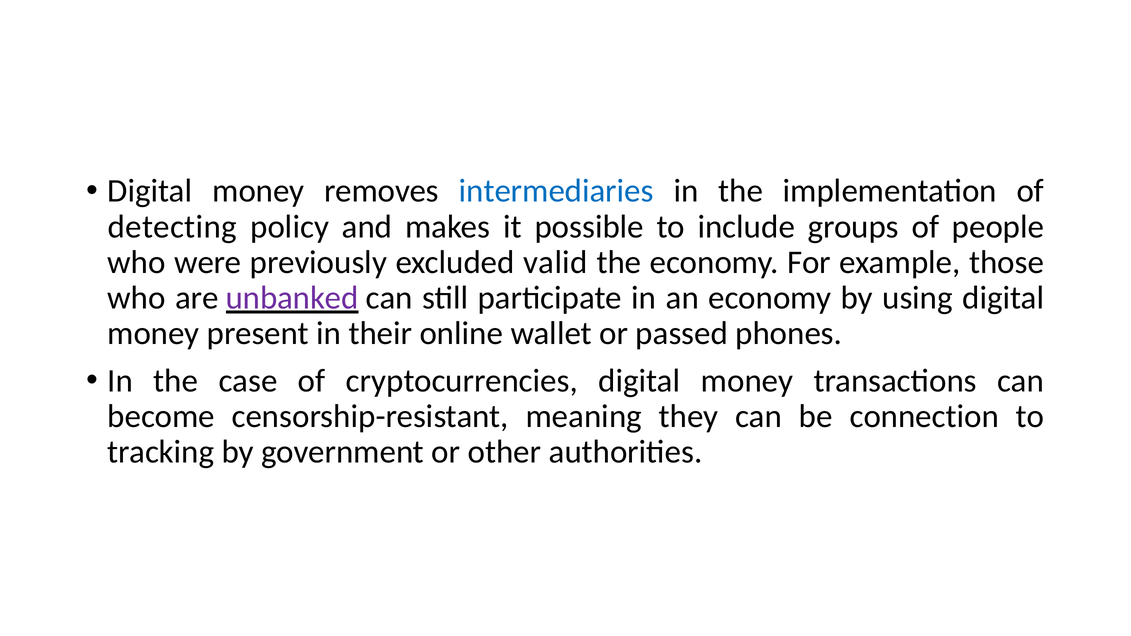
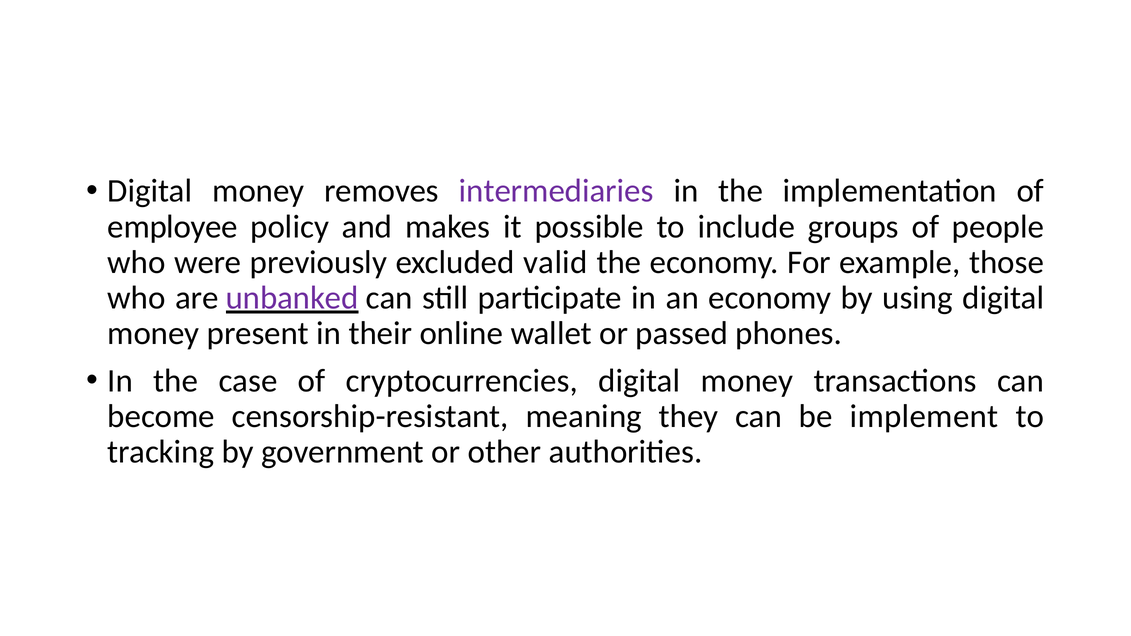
intermediaries colour: blue -> purple (556, 191)
detecting: detecting -> employee (173, 227)
connection: connection -> implement (924, 416)
